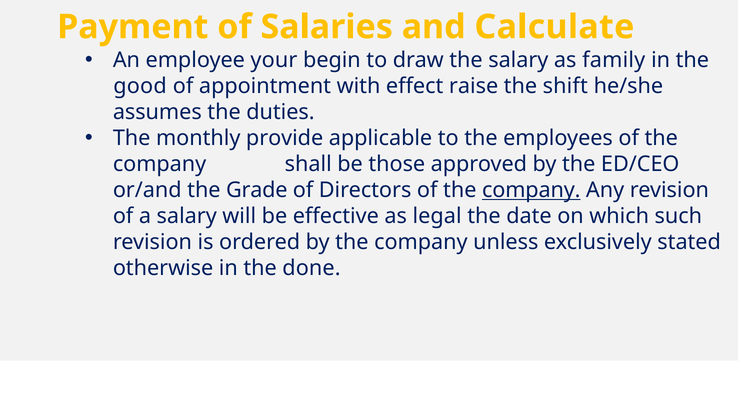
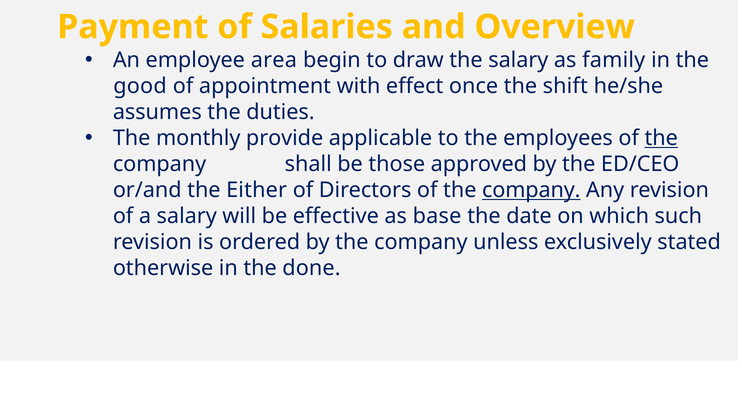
Calculate: Calculate -> Overview (555, 27)
your: your -> area (274, 60)
raise: raise -> once (474, 86)
the underline: none -> present (661, 138)
Grade: Grade -> Either (257, 190)
legal: legal -> base (437, 216)
